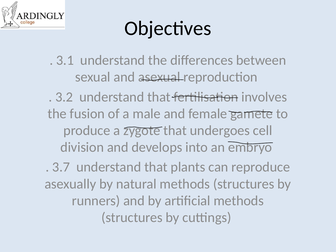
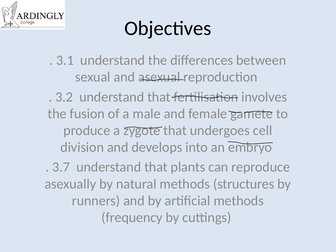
structures: structures -> frequency (132, 217)
